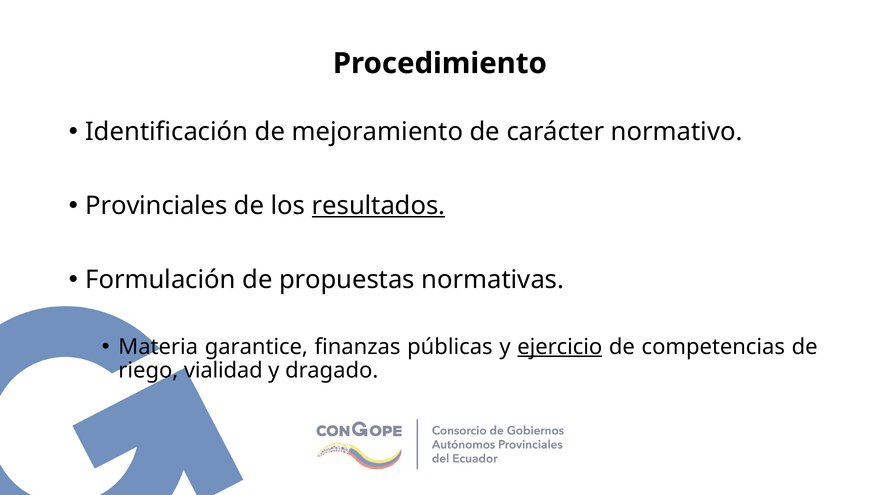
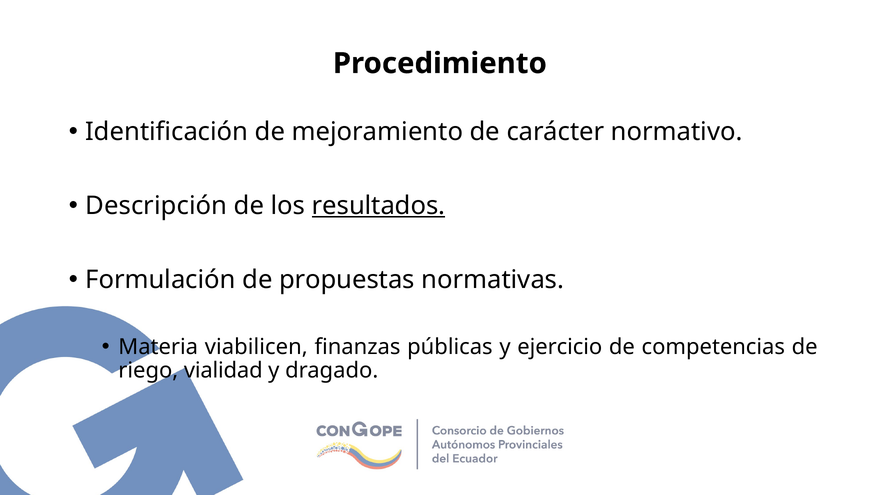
Provinciales: Provinciales -> Descripción (156, 206)
garantice: garantice -> viabilicen (256, 347)
ejercicio underline: present -> none (560, 347)
